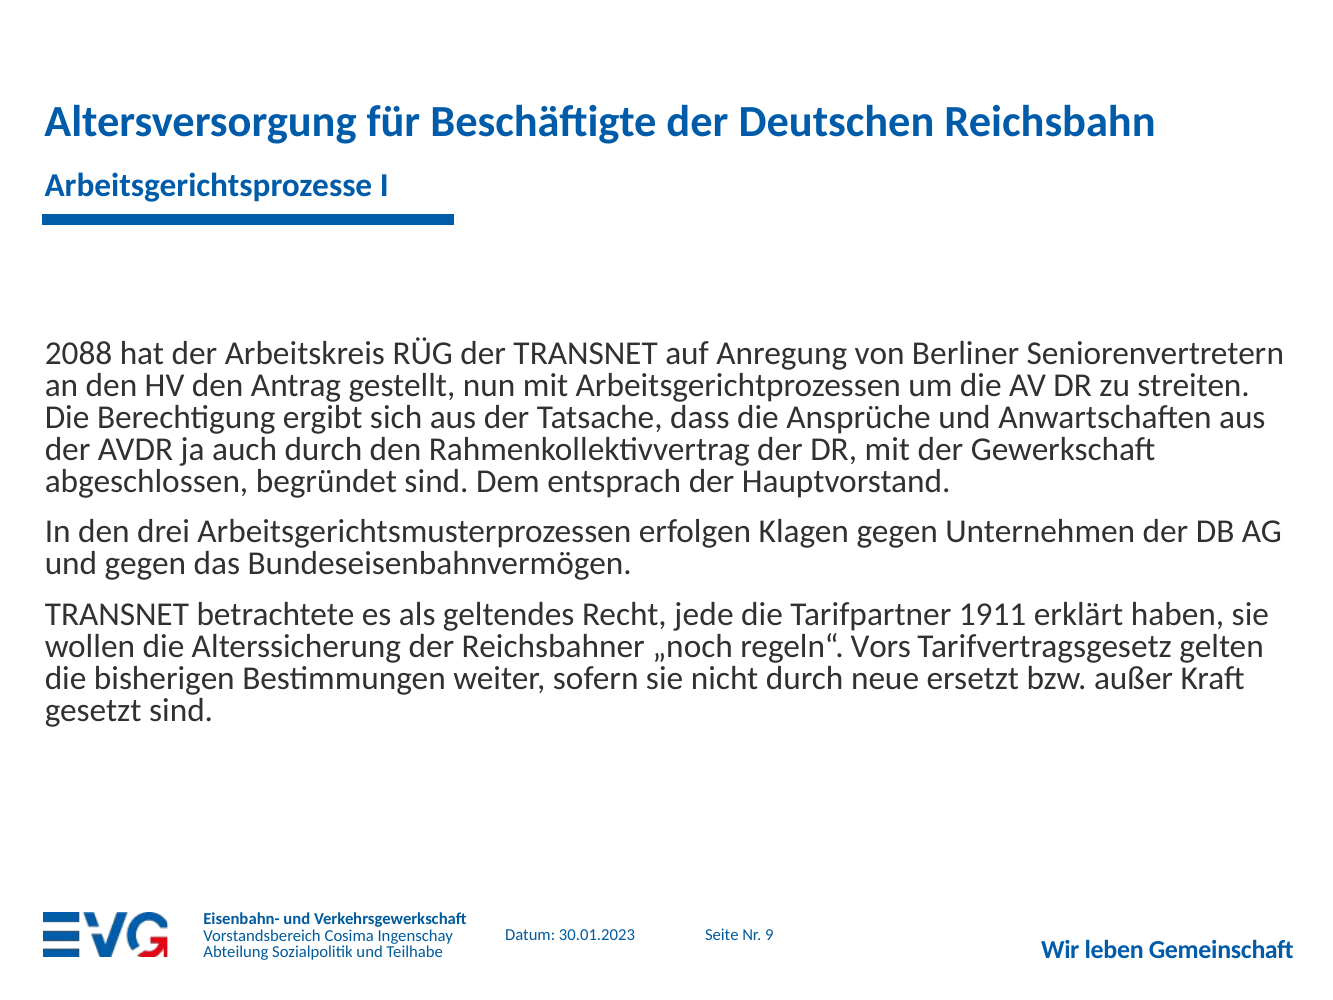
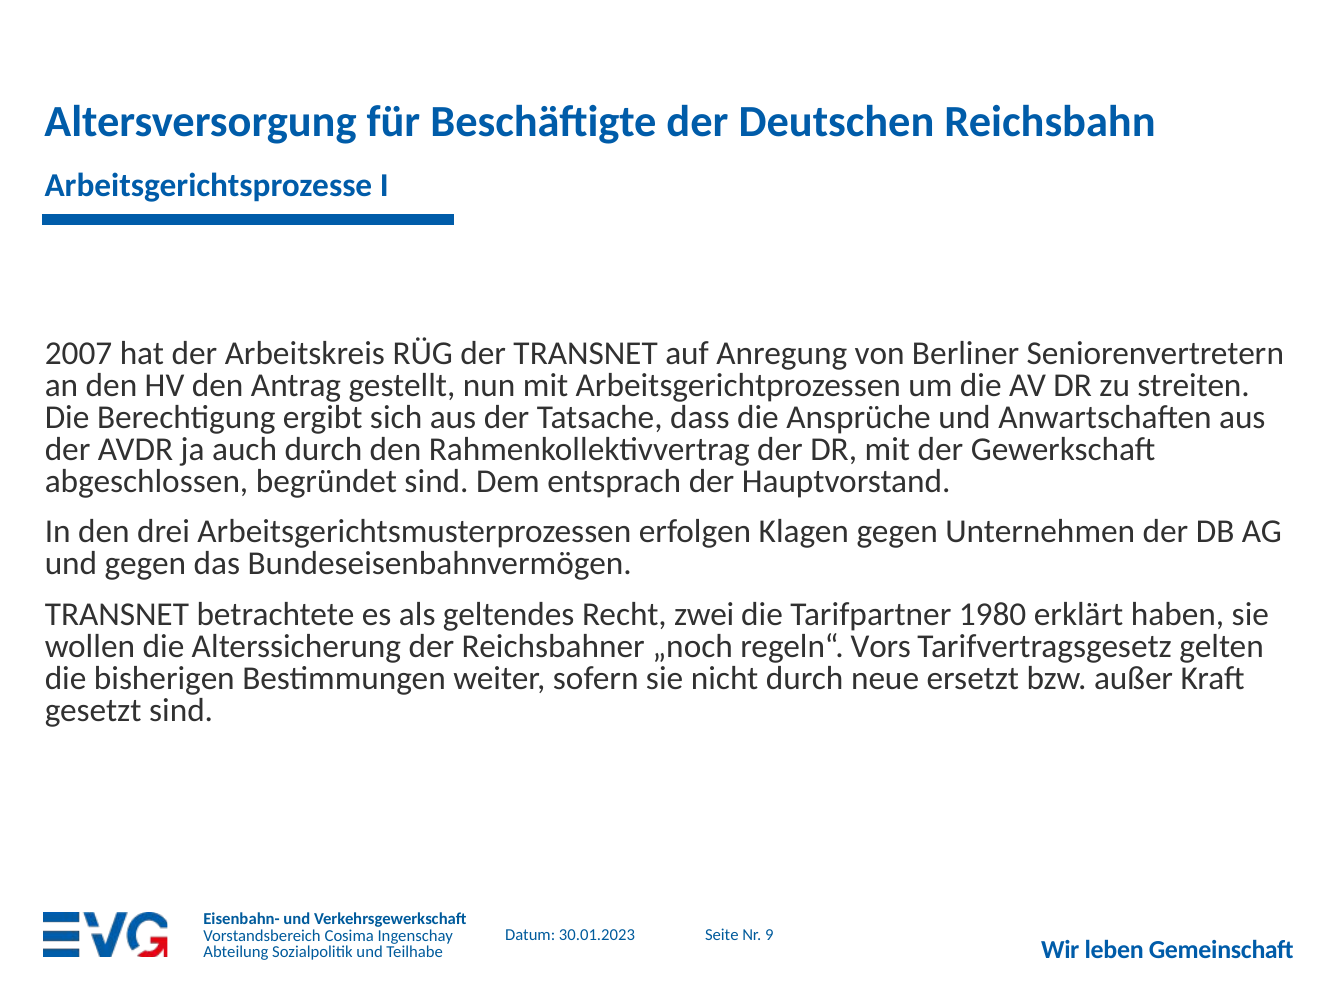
2088: 2088 -> 2007 (79, 353)
jede: jede -> zwei (704, 614)
1911: 1911 -> 1980 (993, 614)
